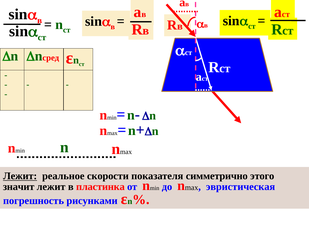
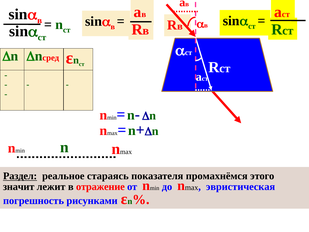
Лежит: Лежит -> Раздел (20, 176)
скорости: скорости -> стараясь (108, 176)
симметрично: симметрично -> промахнёмся (217, 176)
пластинка: пластинка -> отражение (100, 187)
